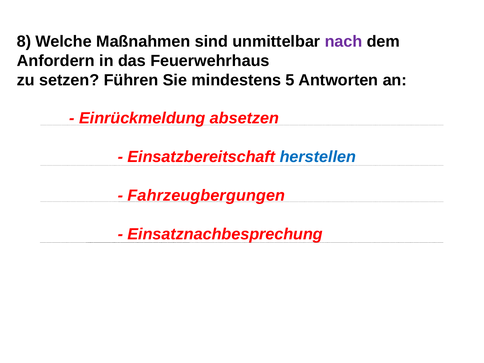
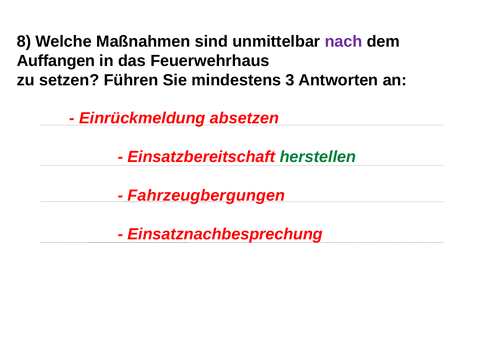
Anfordern: Anfordern -> Auffangen (56, 61)
5: 5 -> 3 (290, 80)
herstellen colour: blue -> green (318, 157)
